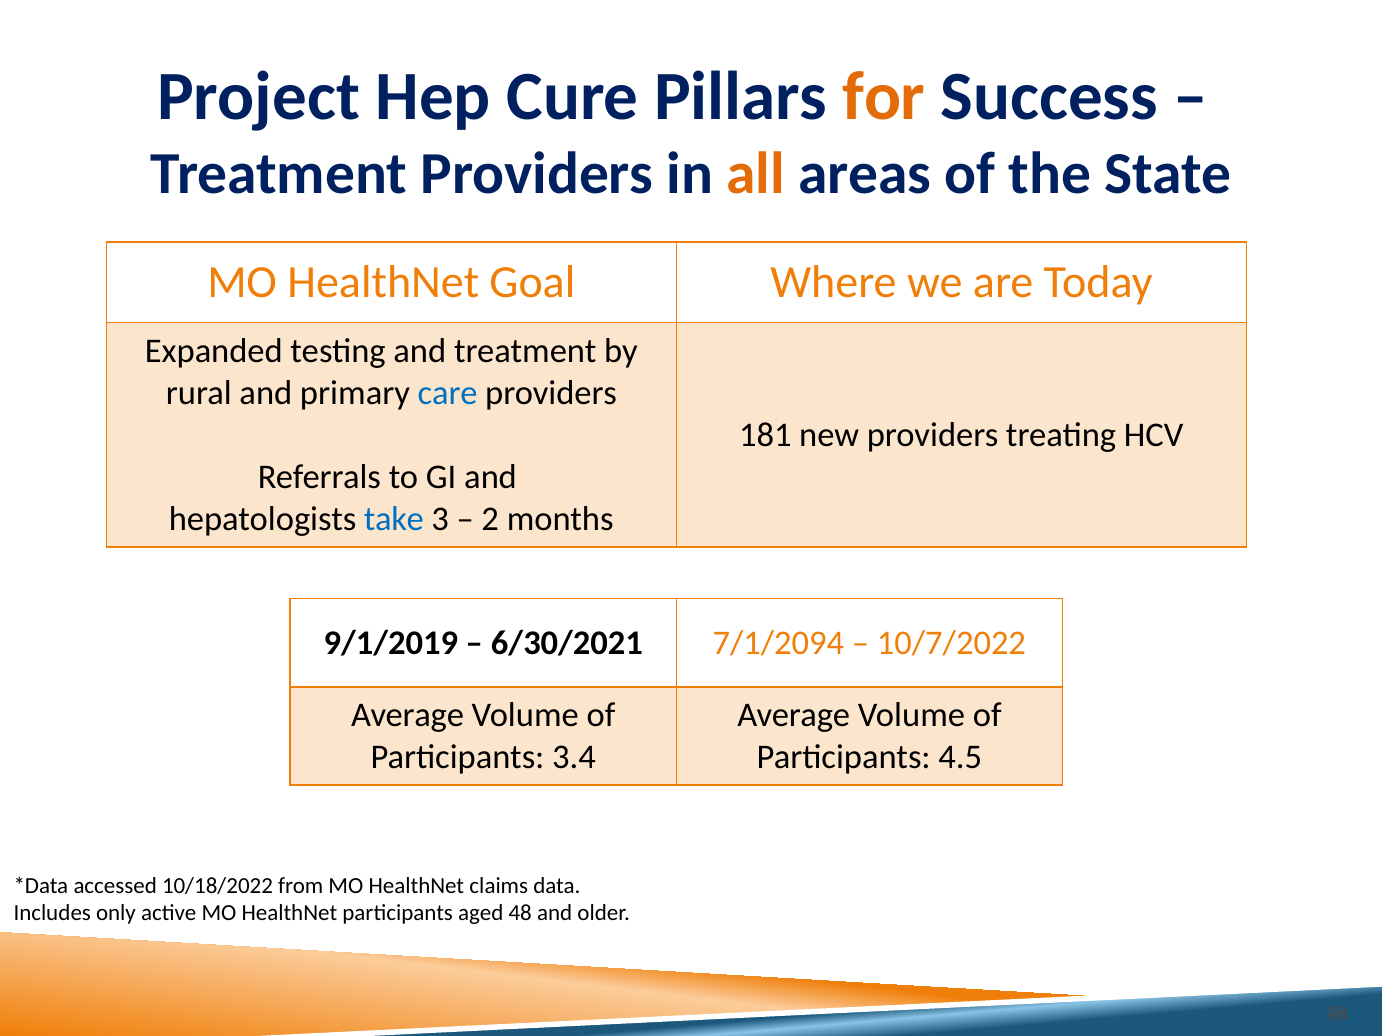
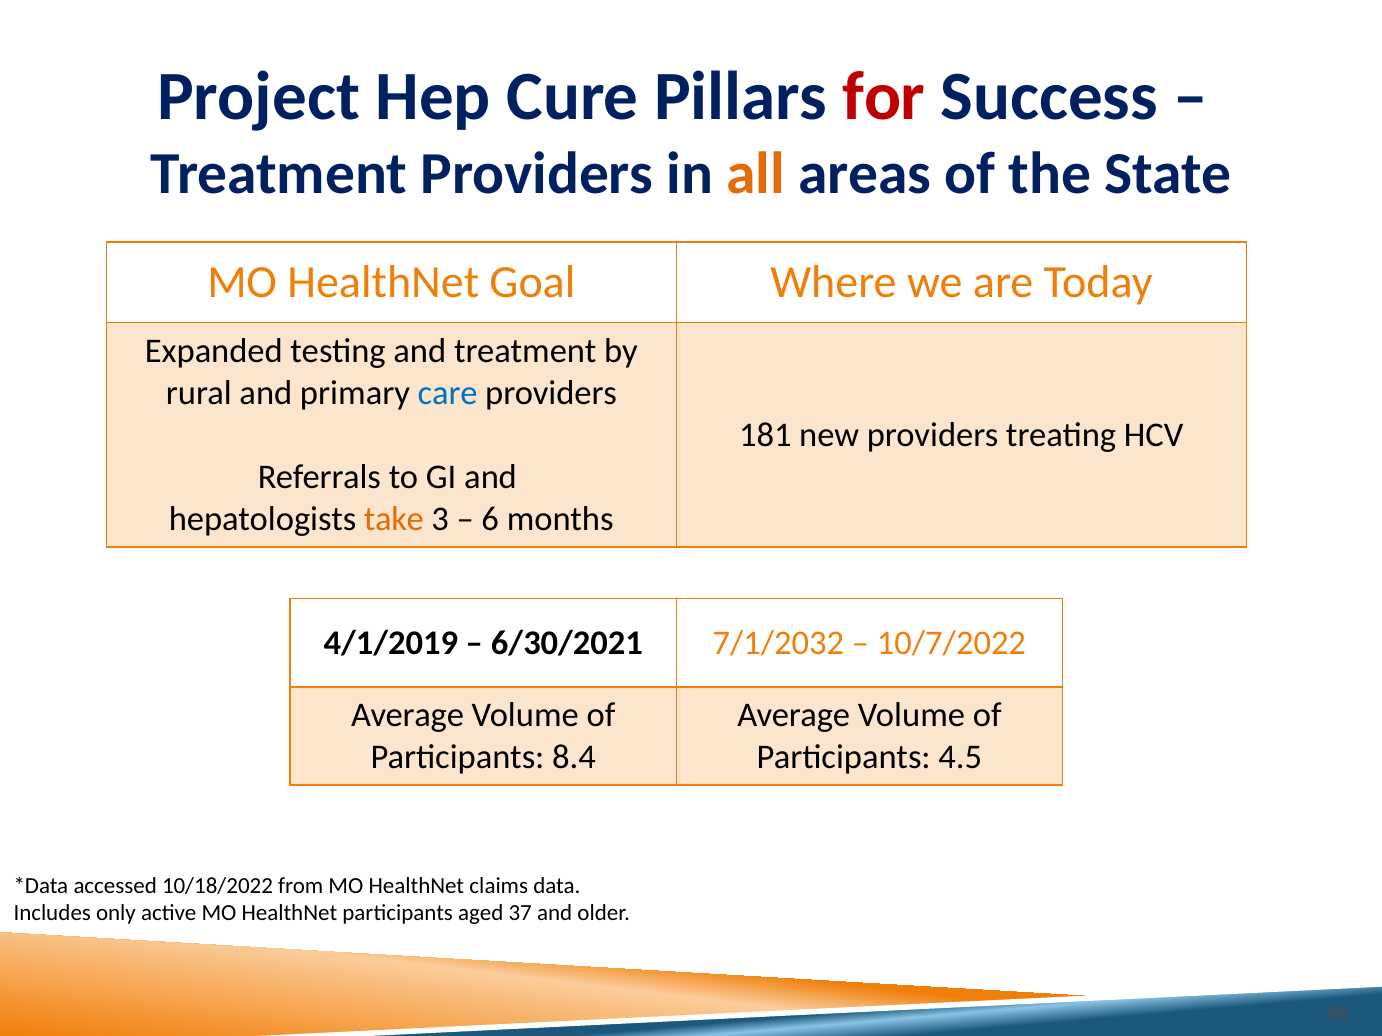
for colour: orange -> red (884, 97)
take colour: blue -> orange (394, 520)
2: 2 -> 6 (490, 520)
9/1/2019: 9/1/2019 -> 4/1/2019 (391, 644)
7/1/2094: 7/1/2094 -> 7/1/2032 (778, 644)
3.4: 3.4 -> 8.4 (574, 758)
aged 48: 48 -> 37 (520, 914)
